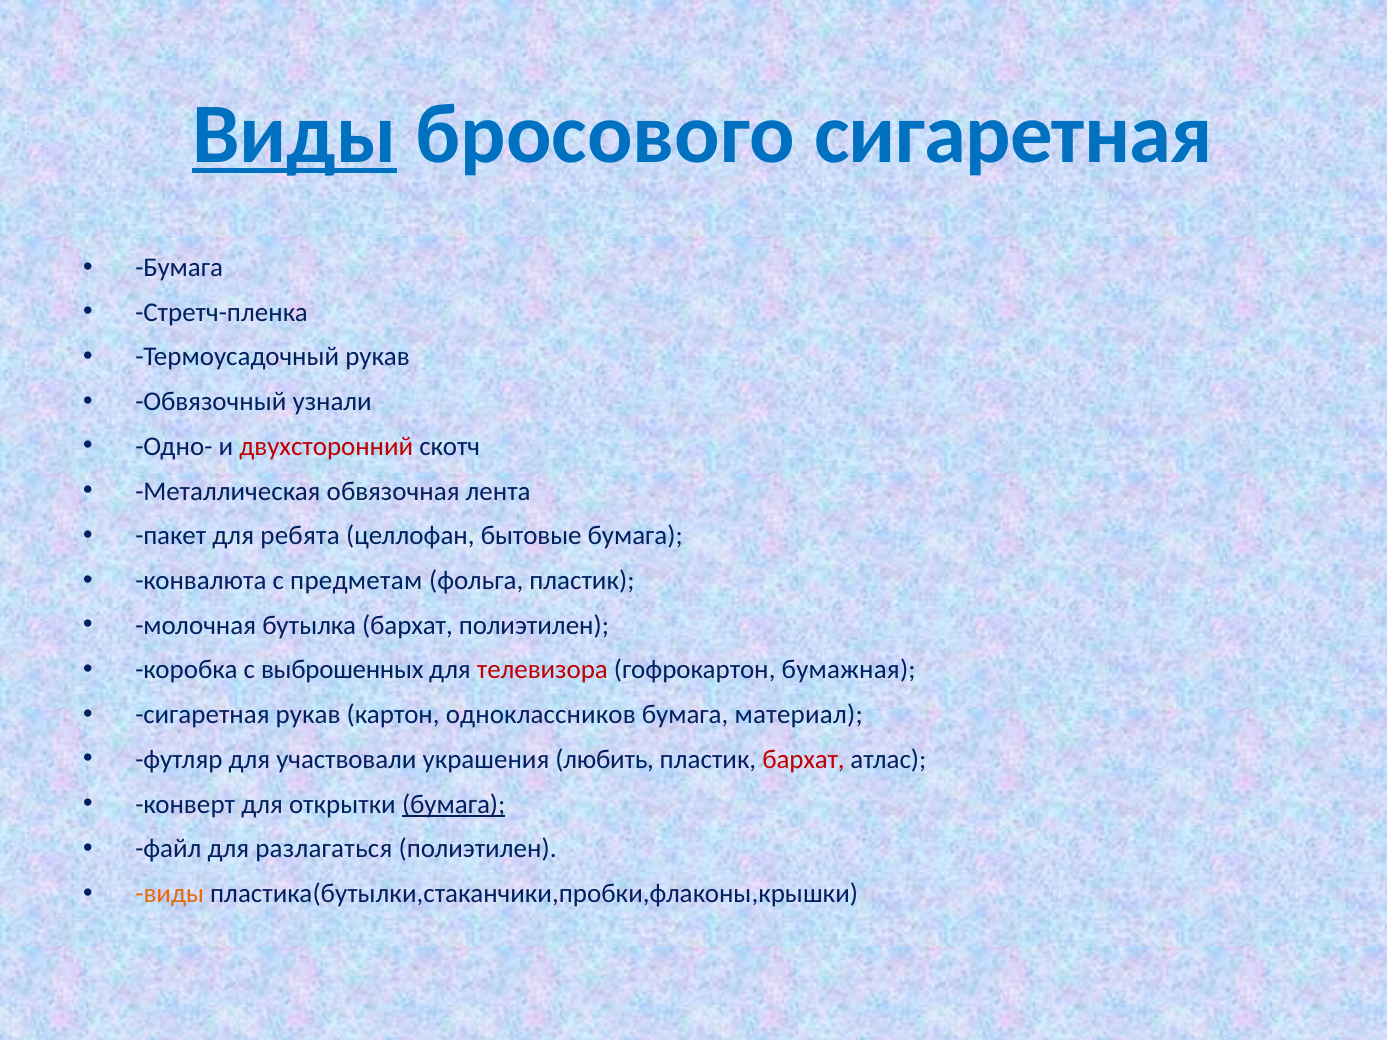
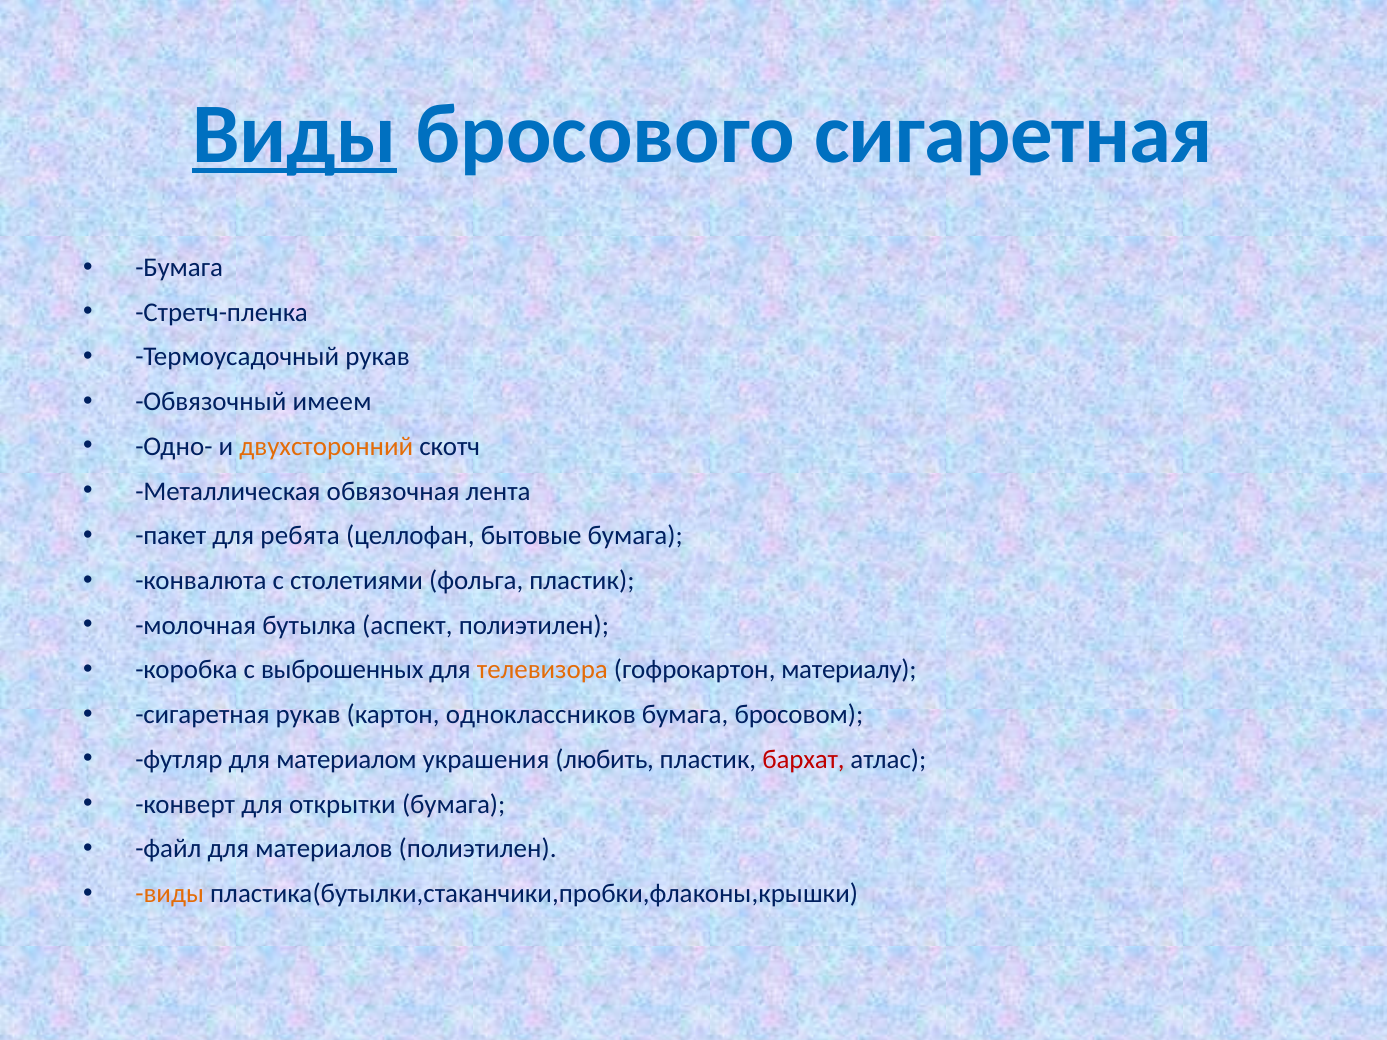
узнали: узнали -> имеем (332, 402)
двухсторонний colour: red -> orange (326, 447)
предметам: предметам -> столетиями (356, 581)
бутылка бархат: бархат -> аспект (407, 626)
телевизора colour: red -> orange (542, 670)
бумажная: бумажная -> материалу (849, 670)
материал: материал -> бросовом (799, 715)
участвовали: участвовали -> материалом (346, 760)
бумага underline: present -> none (454, 804)
разлагаться: разлагаться -> материалов (324, 849)
